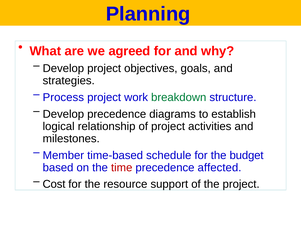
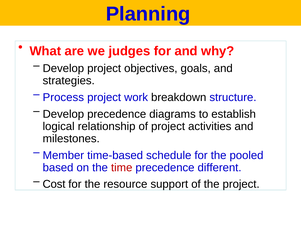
agreed: agreed -> judges (129, 51)
breakdown colour: green -> black (179, 97)
budget: budget -> pooled (247, 155)
affected: affected -> different (220, 167)
